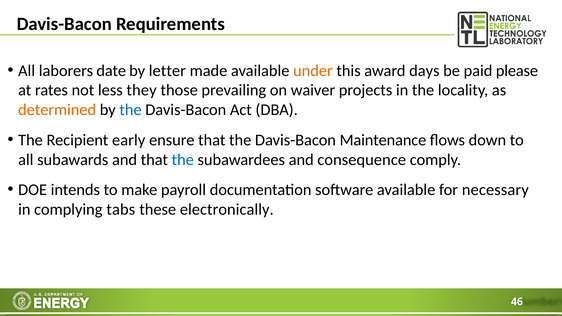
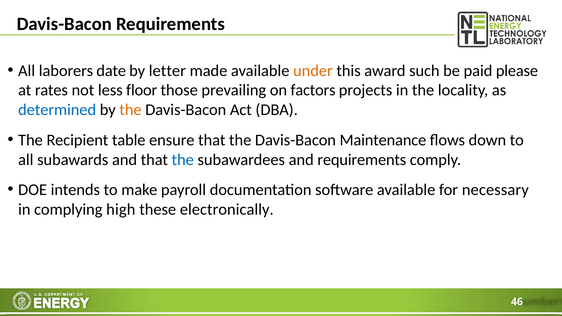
days: days -> such (424, 71)
they: they -> floor (142, 90)
waiver: waiver -> factors (313, 90)
determined colour: orange -> blue (57, 110)
the colour: blue -> orange (130, 110)
early: early -> table (129, 140)
and consequence: consequence -> requirements (362, 160)
tabs: tabs -> high (121, 210)
